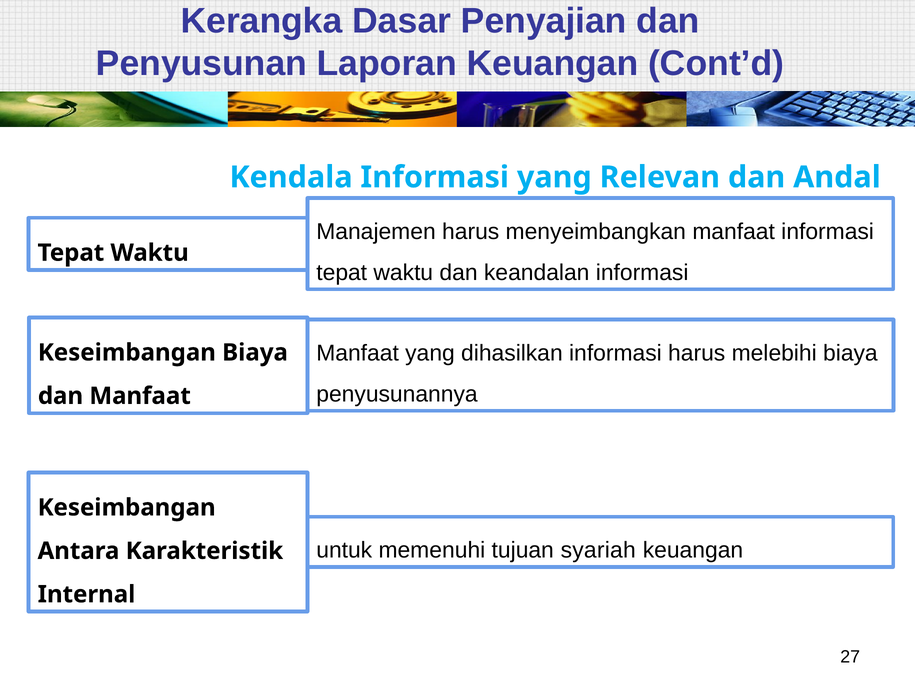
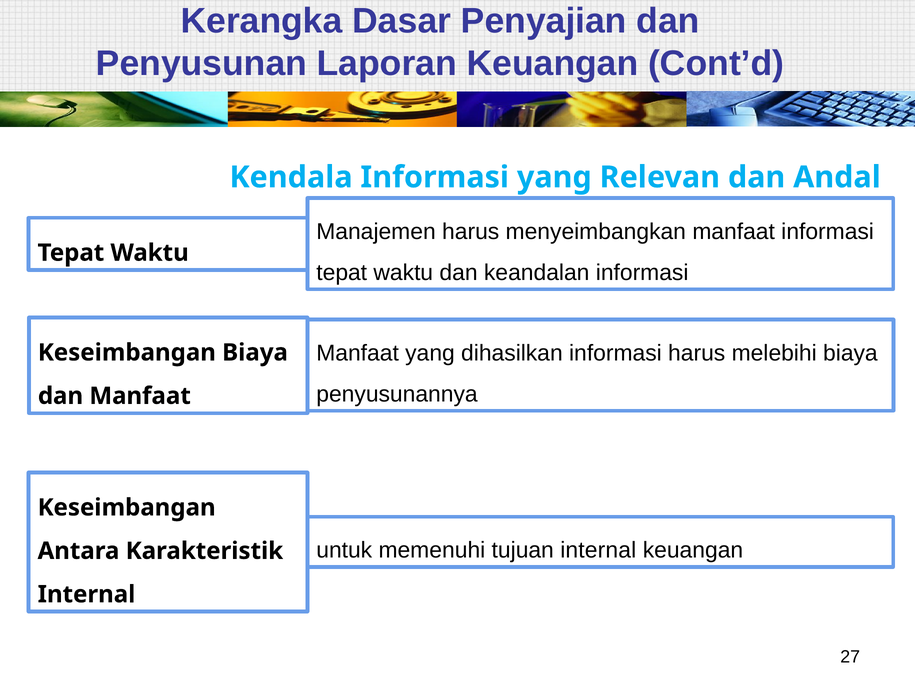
tujuan syariah: syariah -> internal (598, 550)
